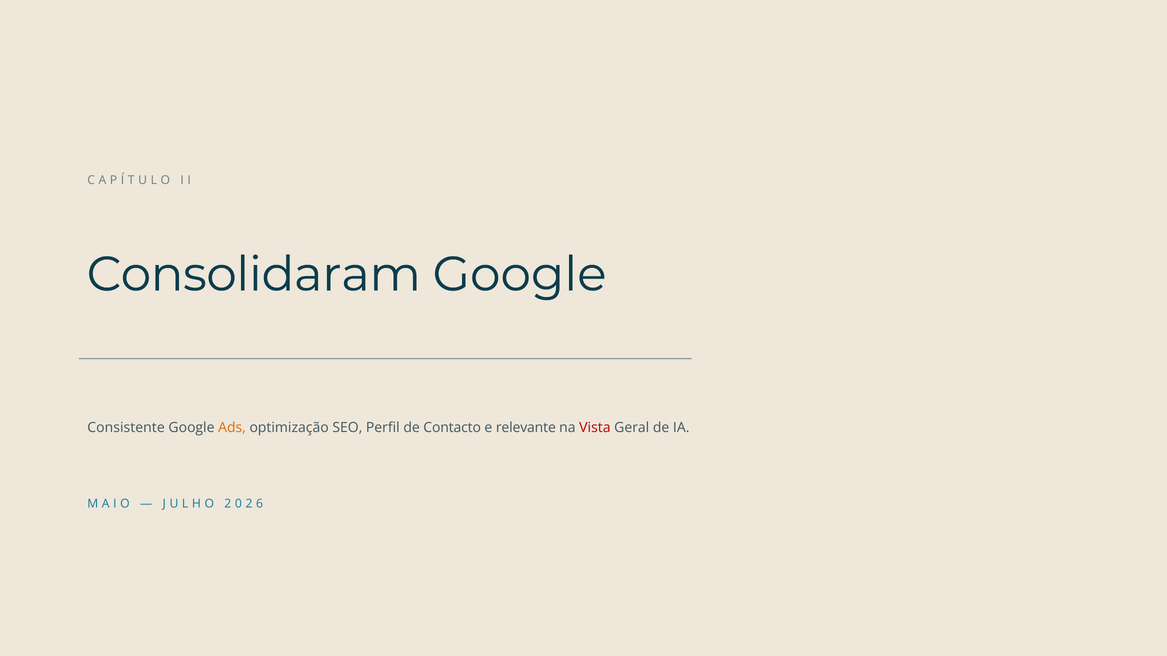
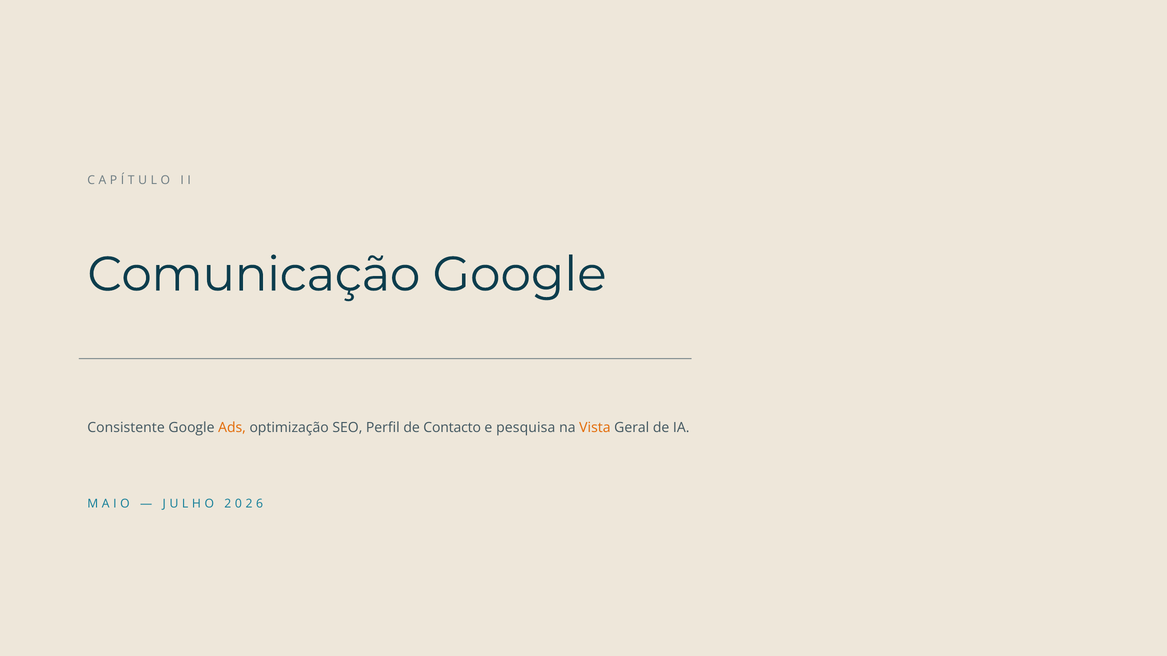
Consolidaram: Consolidaram -> Comunicação (254, 275)
relevante: relevante -> pesquisa (526, 428)
Vista colour: red -> orange (595, 428)
